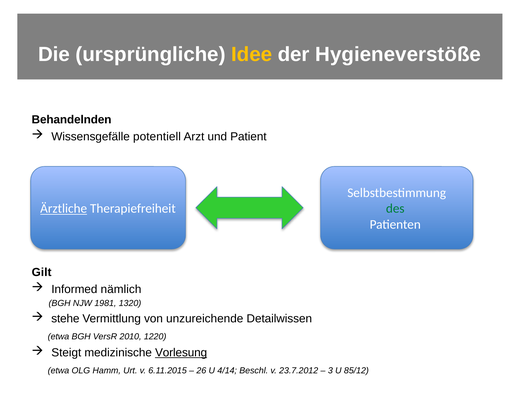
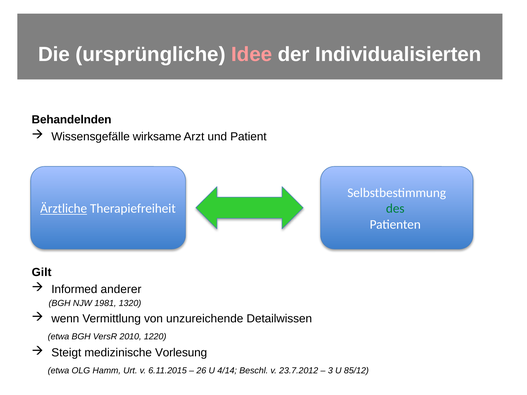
Idee colour: yellow -> pink (252, 54)
Hygieneverstöße: Hygieneverstöße -> Individualisierten (398, 54)
potentiell: potentiell -> wirksame (157, 137)
nämlich: nämlich -> anderer (121, 289)
stehe: stehe -> wenn (65, 319)
Vorlesung underline: present -> none (181, 353)
